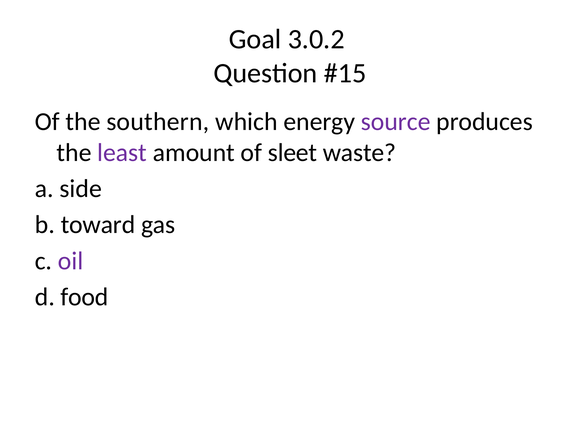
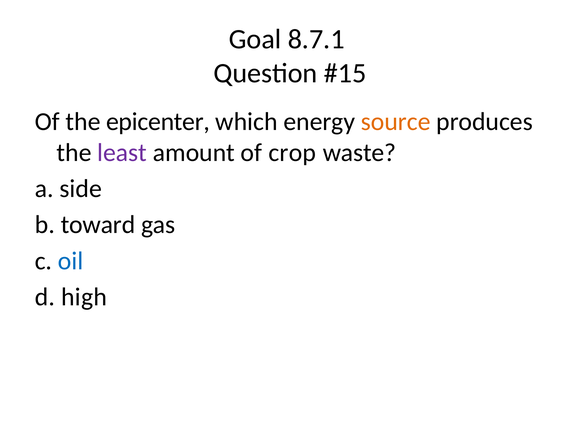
3.0.2: 3.0.2 -> 8.7.1 (316, 39)
southern: southern -> epicenter (158, 122)
source colour: purple -> orange (396, 122)
sleet: sleet -> crop (292, 153)
oil colour: purple -> blue (71, 261)
food: food -> high (84, 297)
